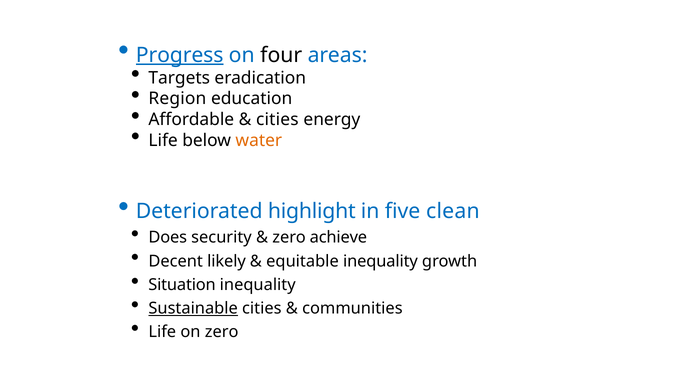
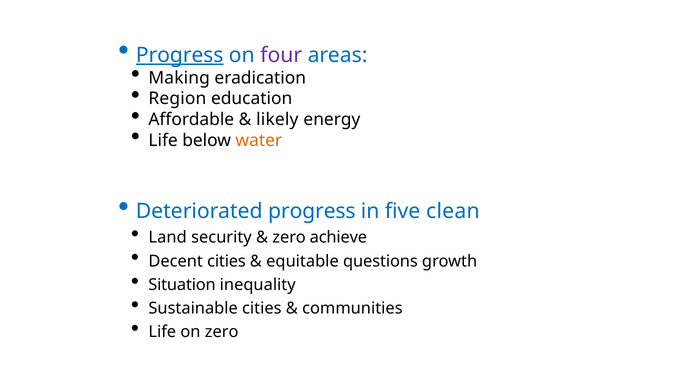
four colour: black -> purple (281, 55)
Targets: Targets -> Making (179, 78)
cities: cities -> likely (277, 120)
Deteriorated highlight: highlight -> progress (312, 211)
Does: Does -> Land (168, 237)
Decent likely: likely -> cities (226, 261)
equitable inequality: inequality -> questions (380, 261)
Sustainable underline: present -> none (193, 308)
